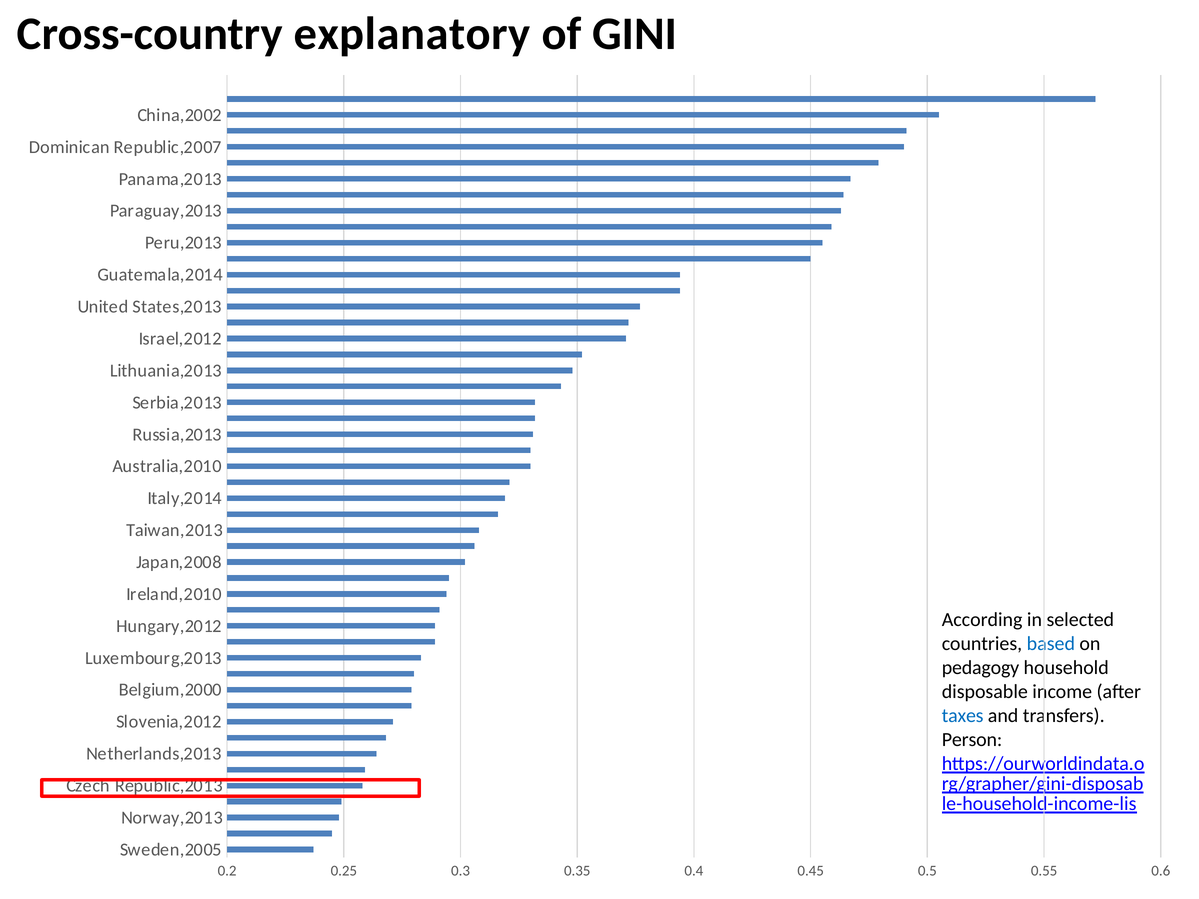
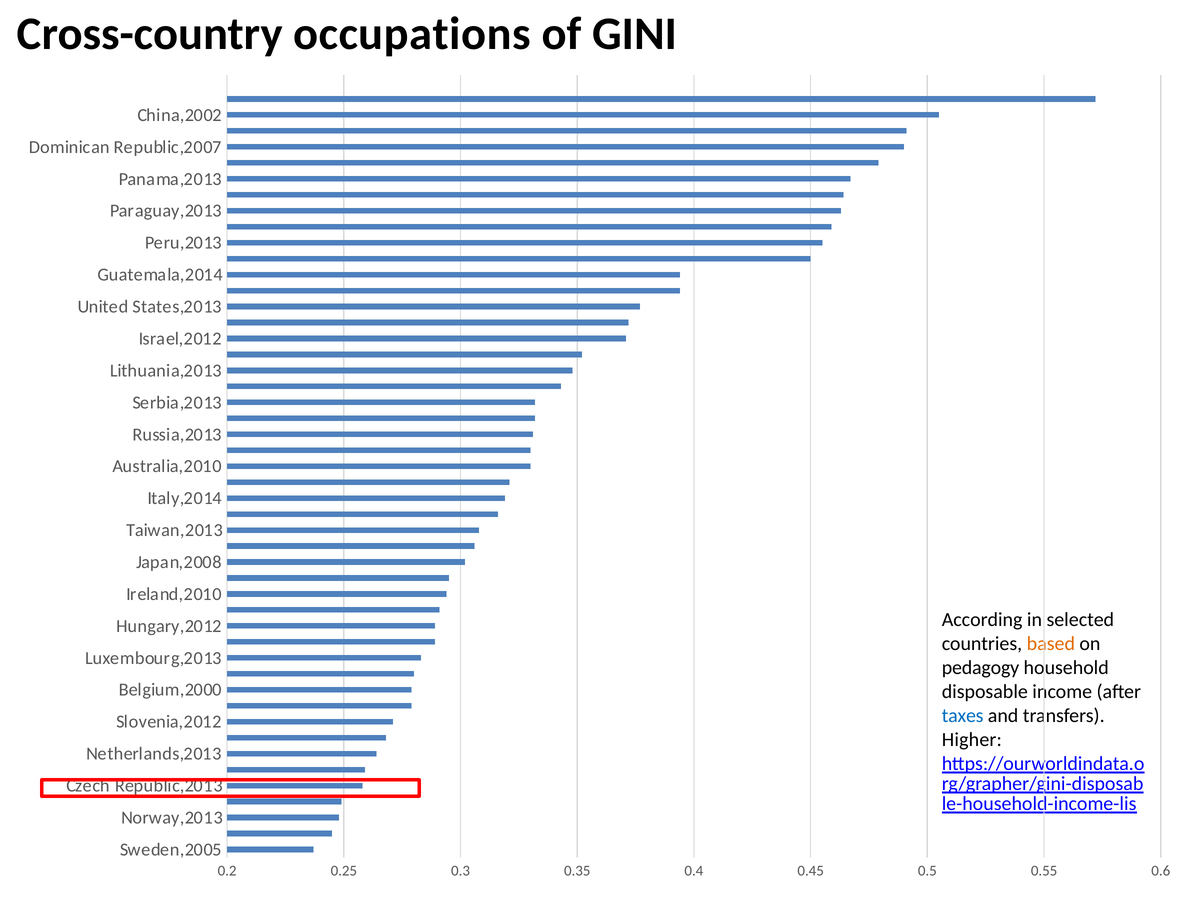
explanatory: explanatory -> occupations (412, 34)
based colour: blue -> orange (1051, 644)
Person: Person -> Higher (972, 740)
